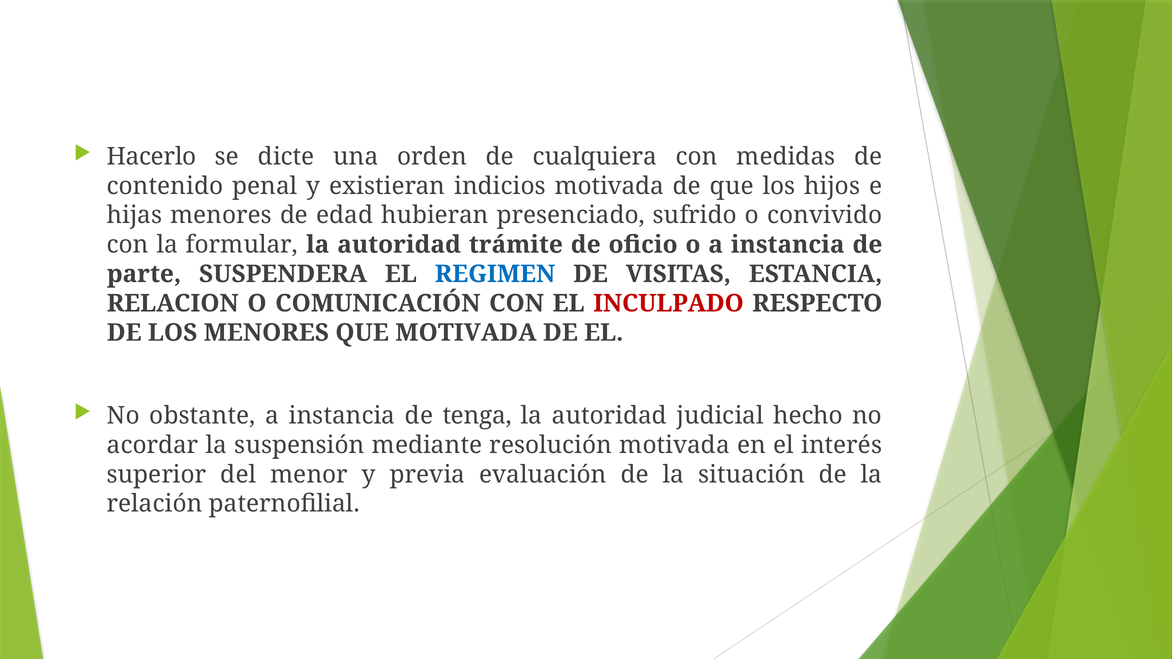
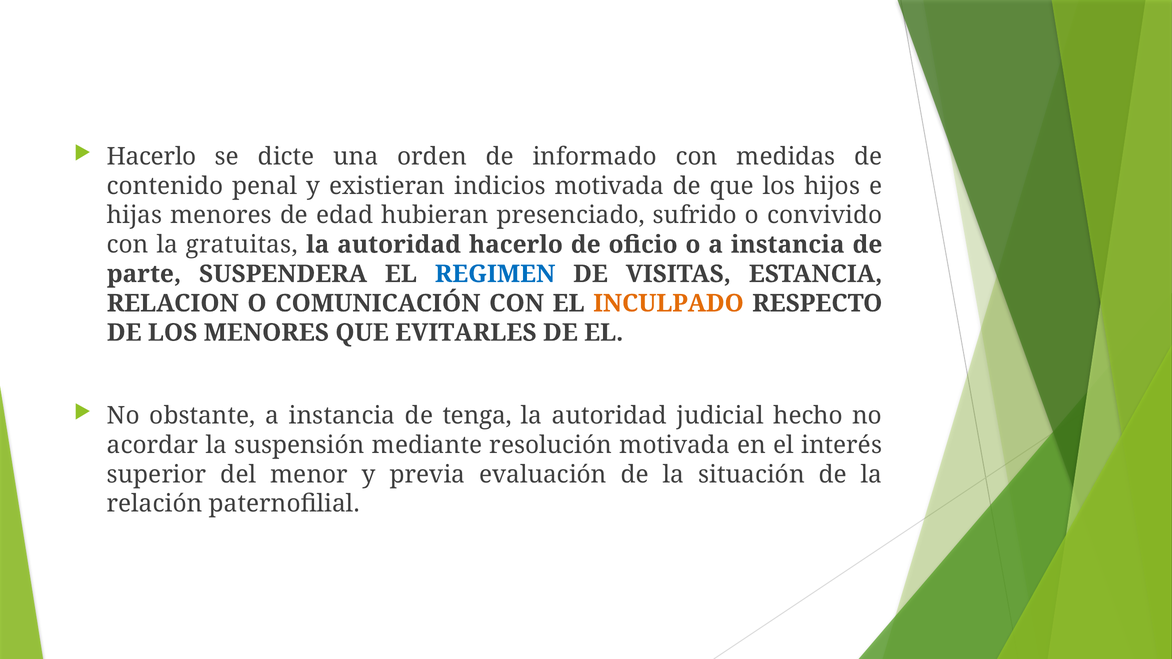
cualquiera: cualquiera -> informado (595, 157)
formular: formular -> gratuitas (242, 245)
autoridad trámite: trámite -> hacerlo (516, 245)
INCULPADO colour: red -> orange (668, 303)
QUE MOTIVADA: MOTIVADA -> EVITARLES (466, 333)
